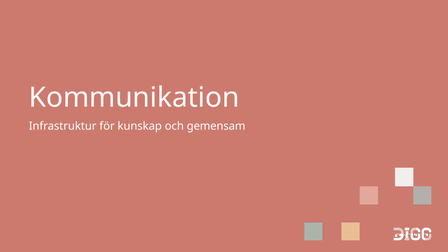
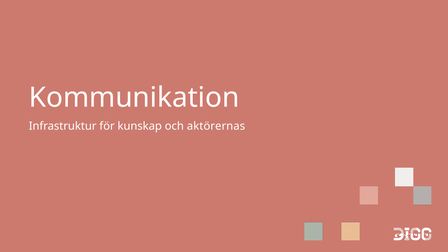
gemensam: gemensam -> aktörernas (216, 126)
